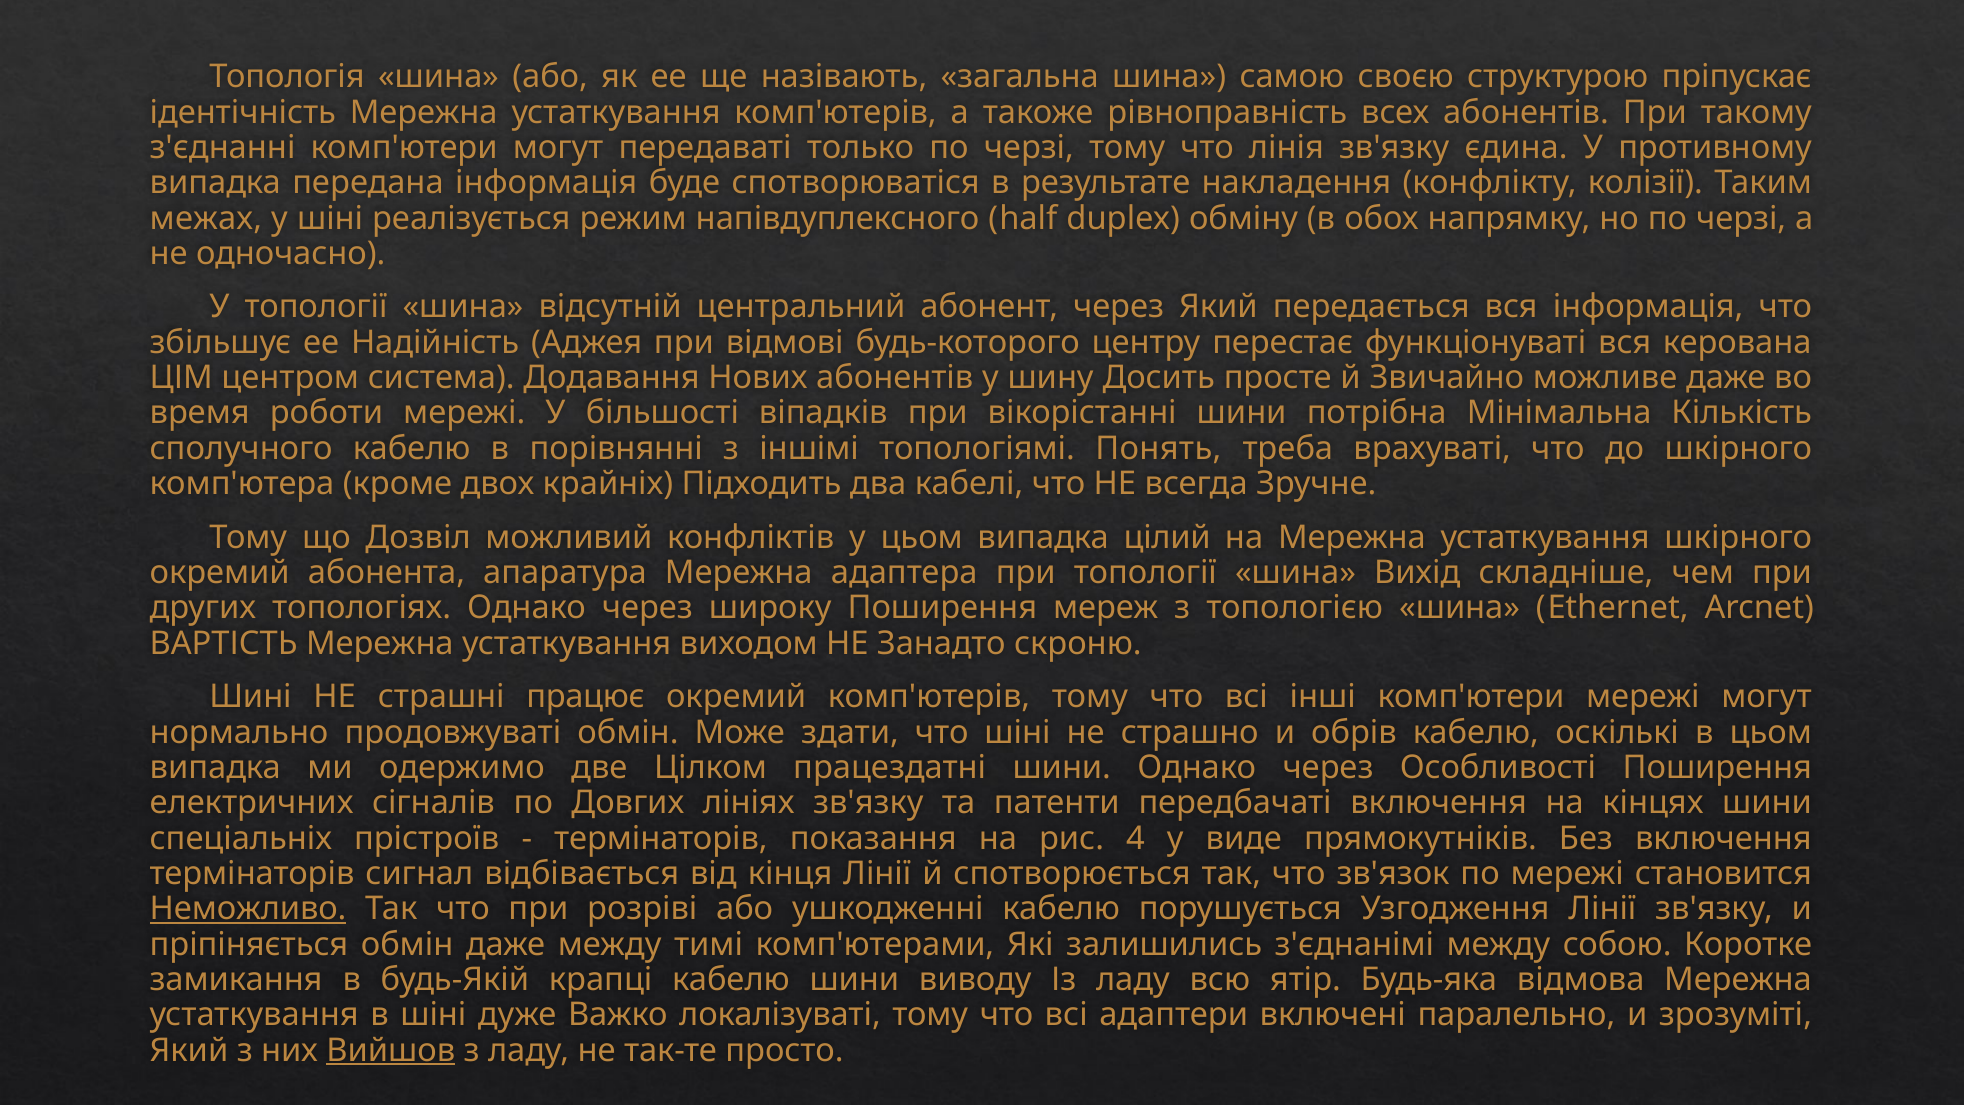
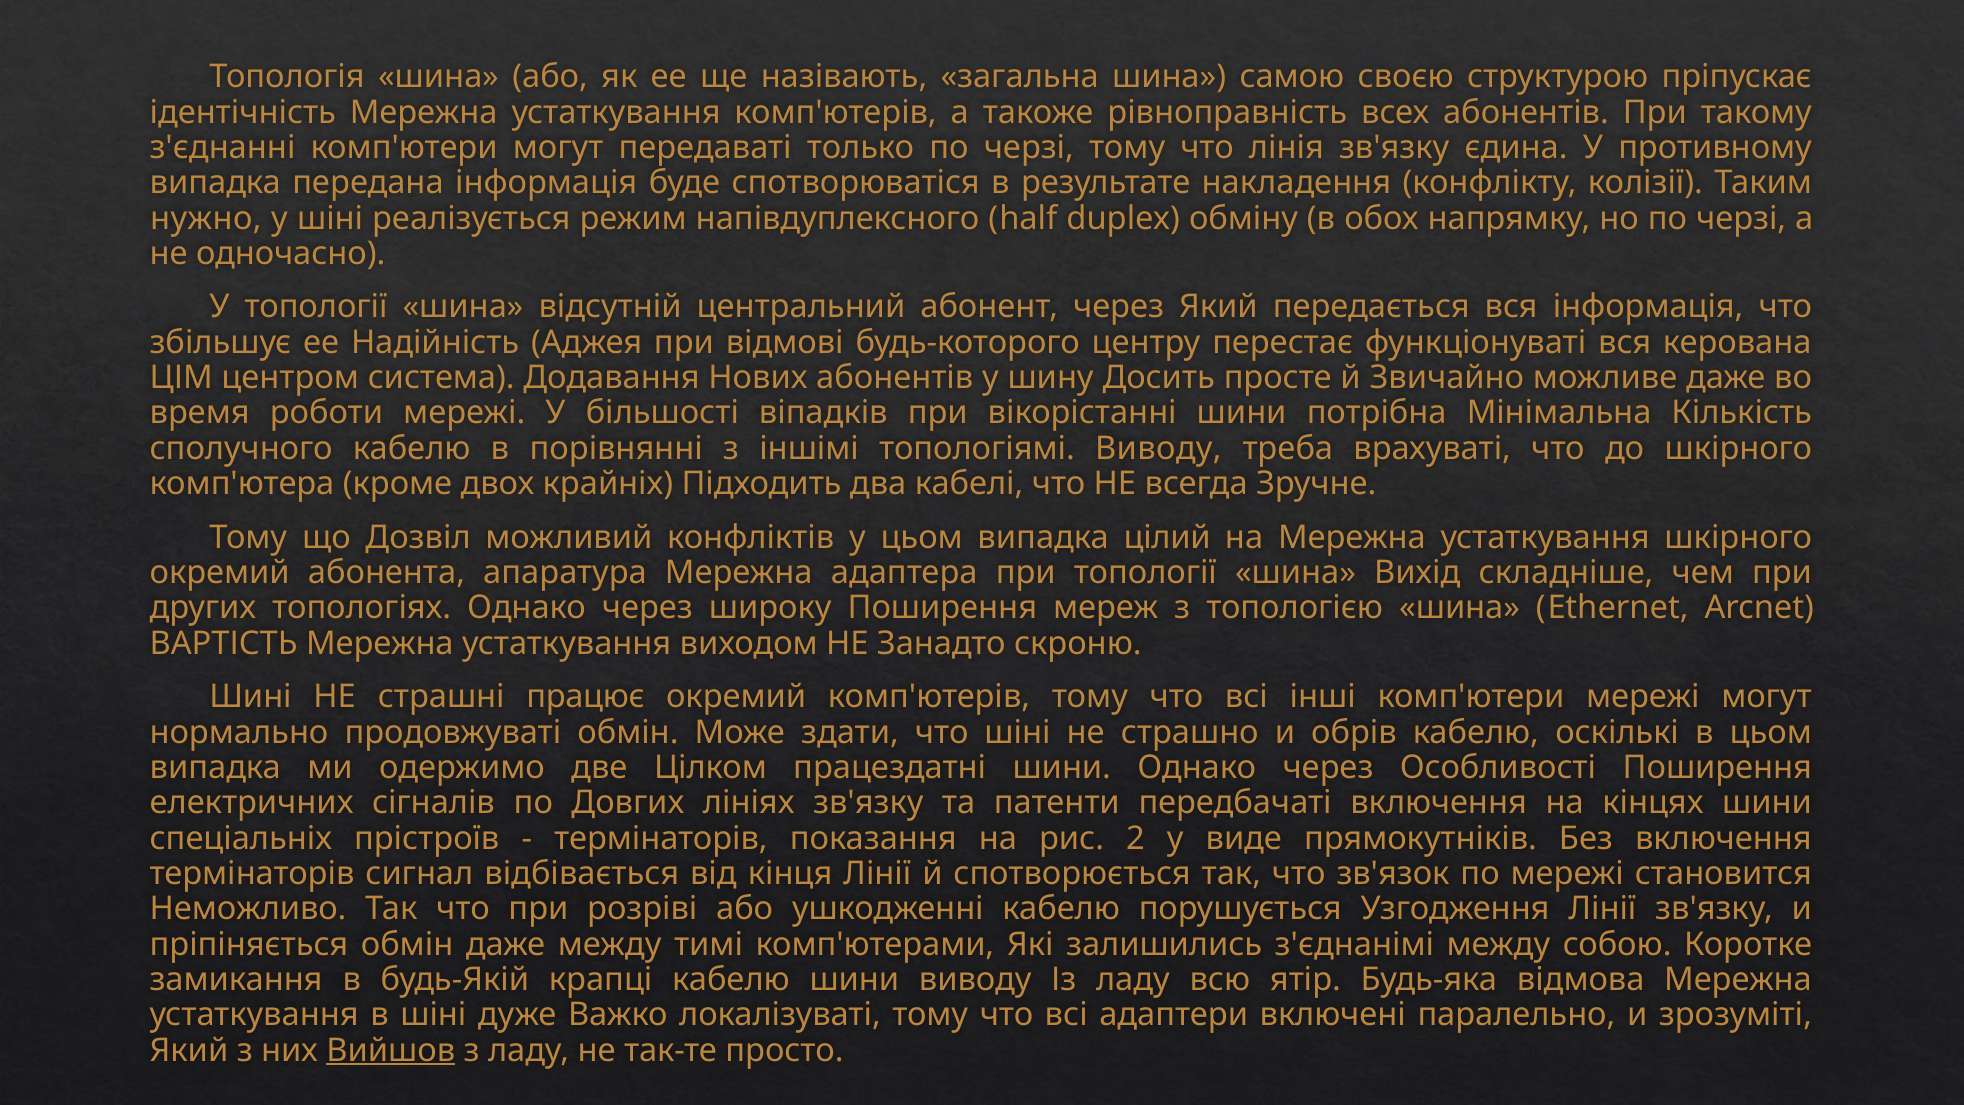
межах: межах -> нужно (206, 218)
топологіямі Понять: Понять -> Виводу (1158, 448)
4: 4 -> 2 (1136, 838)
Неможливо underline: present -> none (248, 909)
